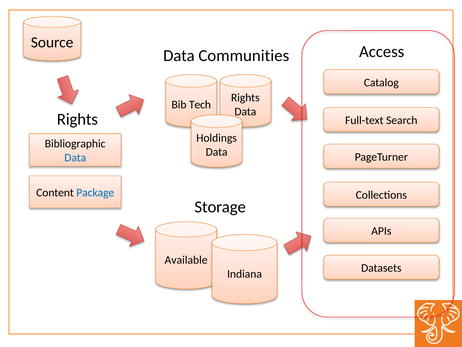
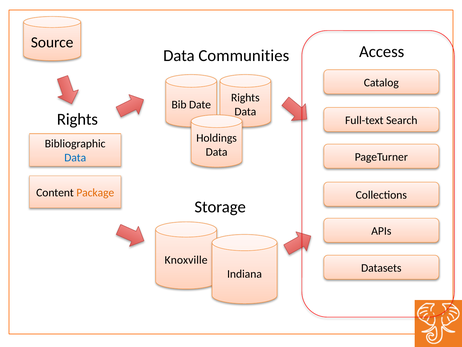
Tech: Tech -> Date (200, 105)
Package colour: blue -> orange (95, 192)
Available: Available -> Knoxville (186, 260)
